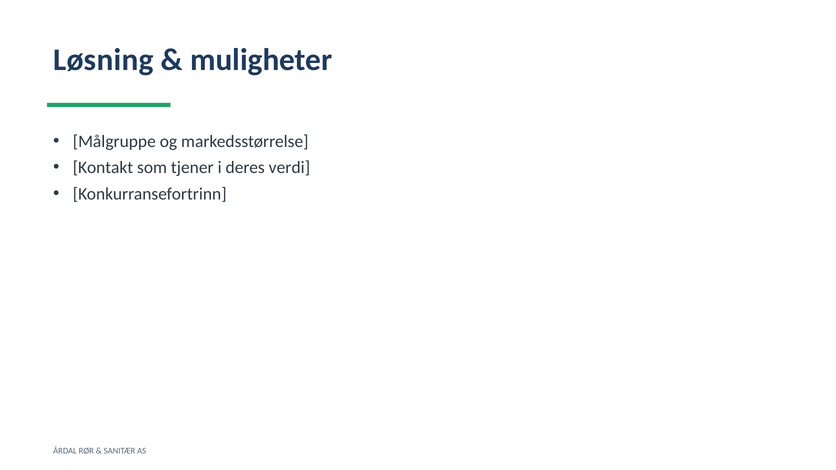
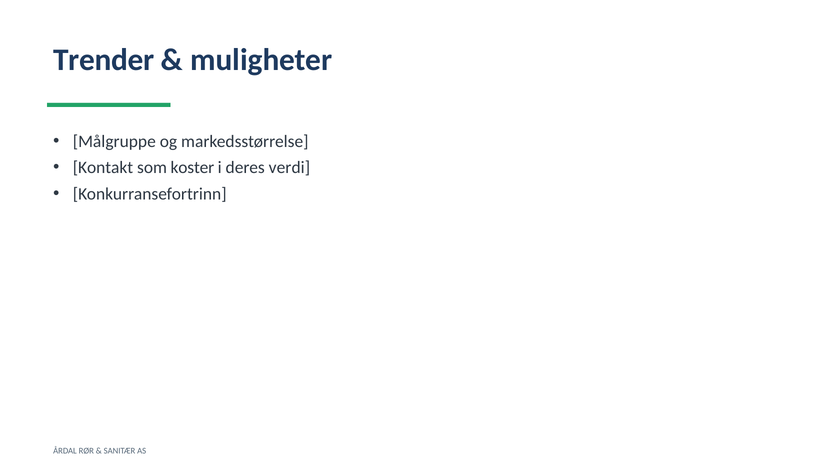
Løsning: Løsning -> Trender (104, 60)
tjener: tjener -> koster (192, 168)
